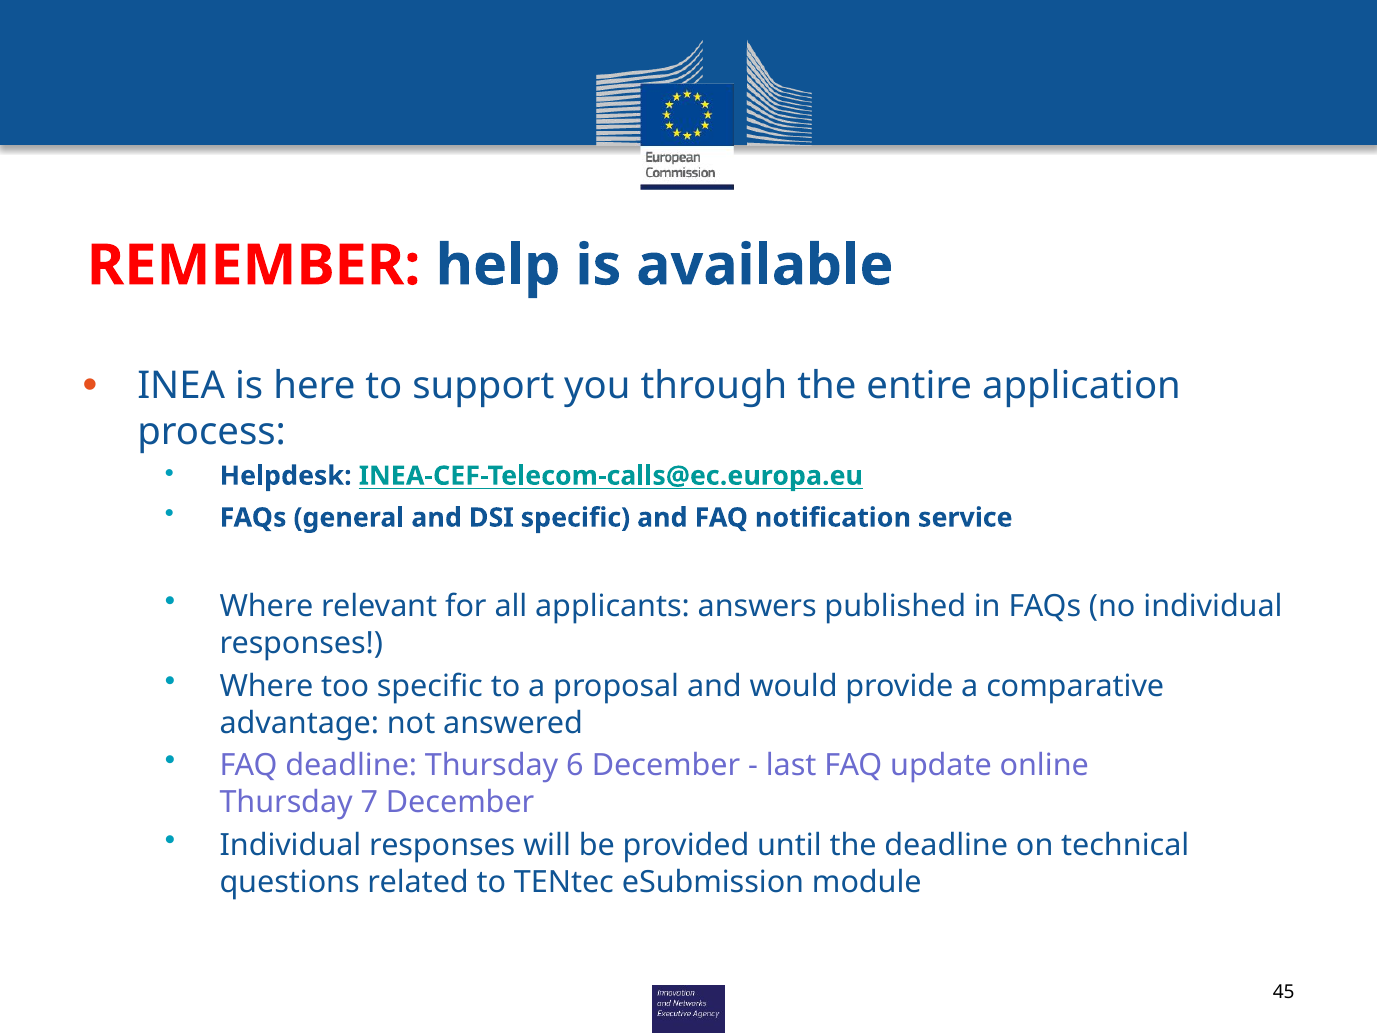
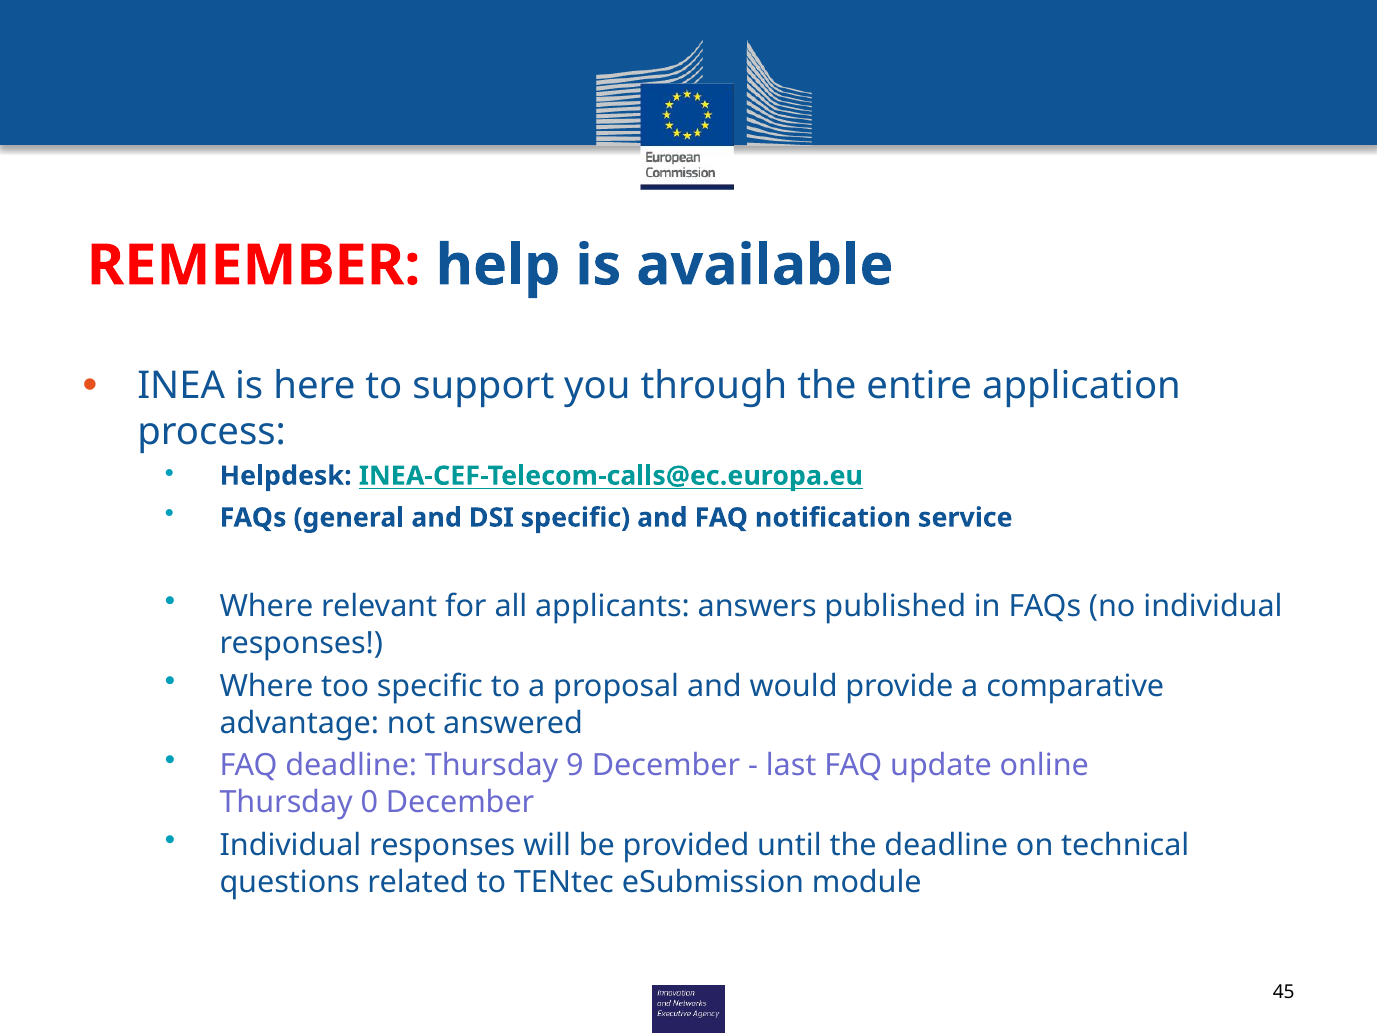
6: 6 -> 9 (575, 766)
7: 7 -> 0 (369, 802)
